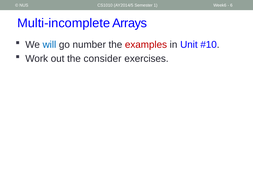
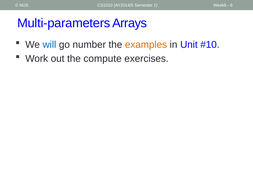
Multi-incomplete: Multi-incomplete -> Multi-parameters (64, 23)
examples colour: red -> orange (146, 45)
consider: consider -> compute (103, 58)
